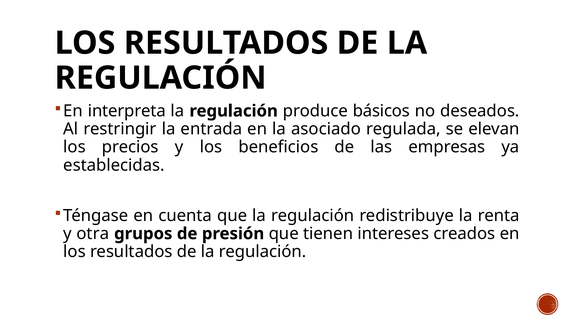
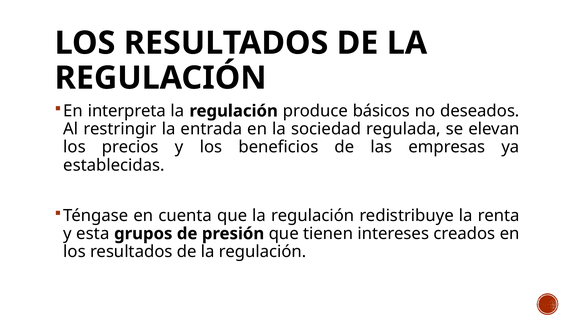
asociado: asociado -> sociedad (326, 129)
otra: otra -> esta (93, 234)
